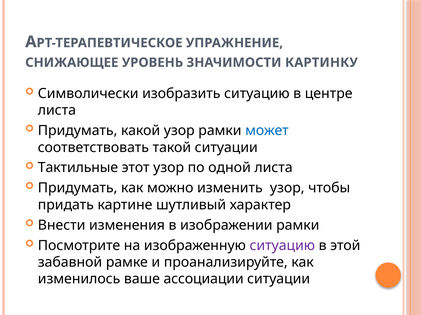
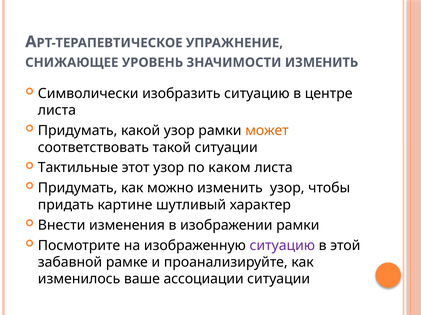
ЗНАЧИМОСТИ КАРТИНКУ: КАРТИНКУ -> ИЗМЕНИТЬ (322, 63)
может colour: blue -> orange (267, 131)
одной: одной -> каком (229, 168)
